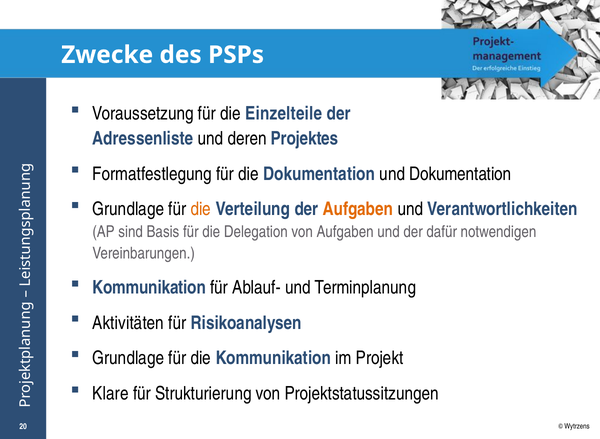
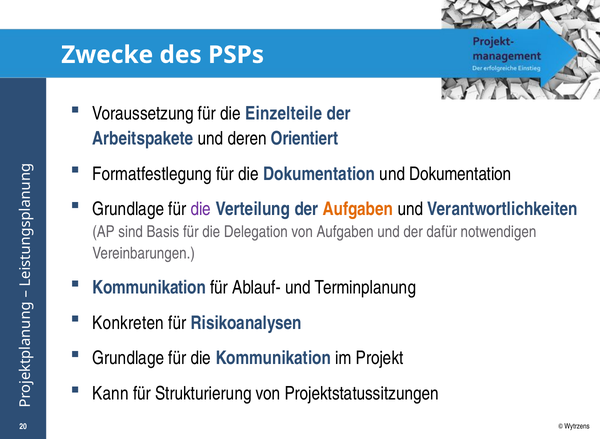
Adressenliste: Adressenliste -> Arbeitspakete (143, 138)
Projektes: Projektes -> Orientiert (305, 138)
die colour: orange -> purple (201, 209)
Aktivitäten: Aktivitäten -> Konkreten (128, 322)
Klare: Klare -> Kann (111, 393)
